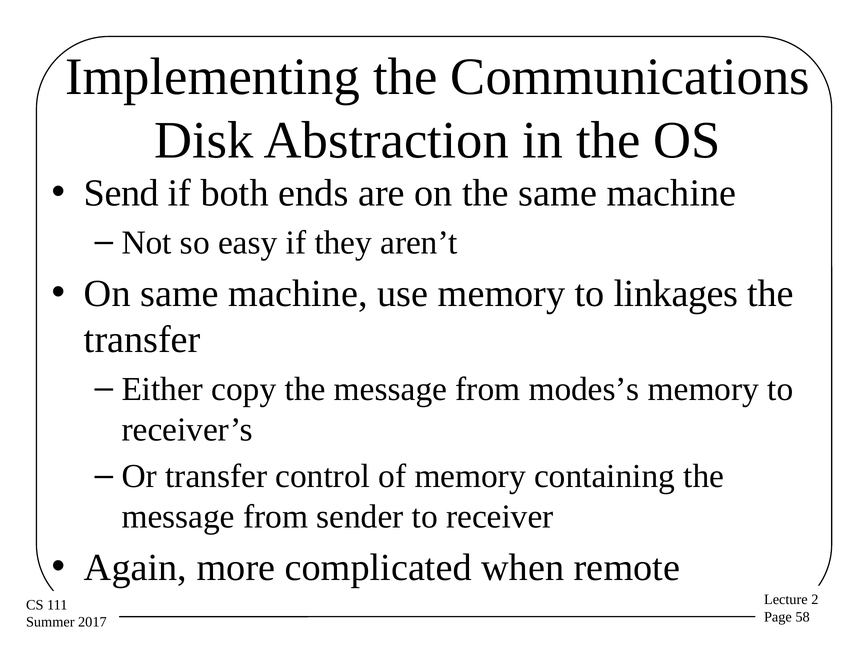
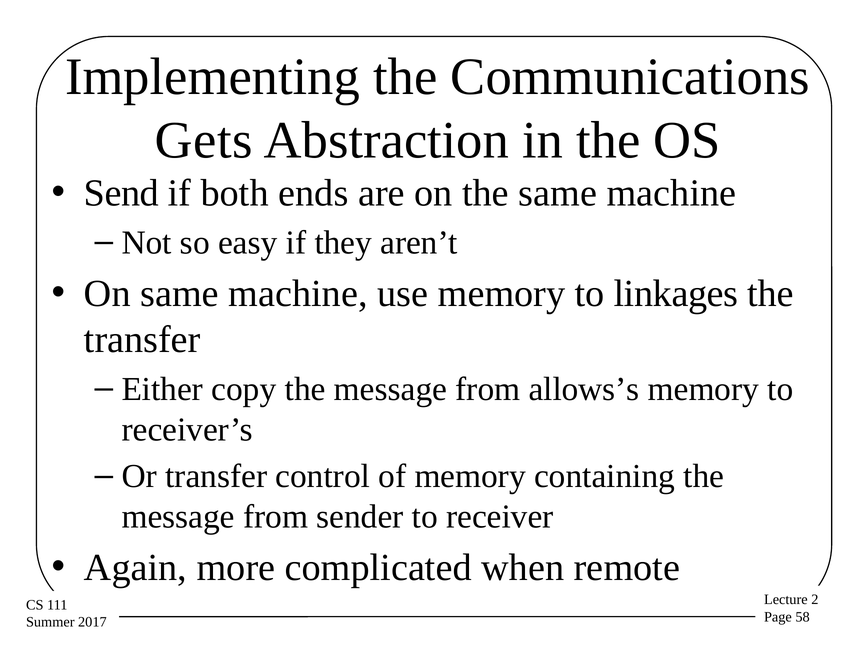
Disk: Disk -> Gets (204, 140)
modes’s: modes’s -> allows’s (584, 389)
